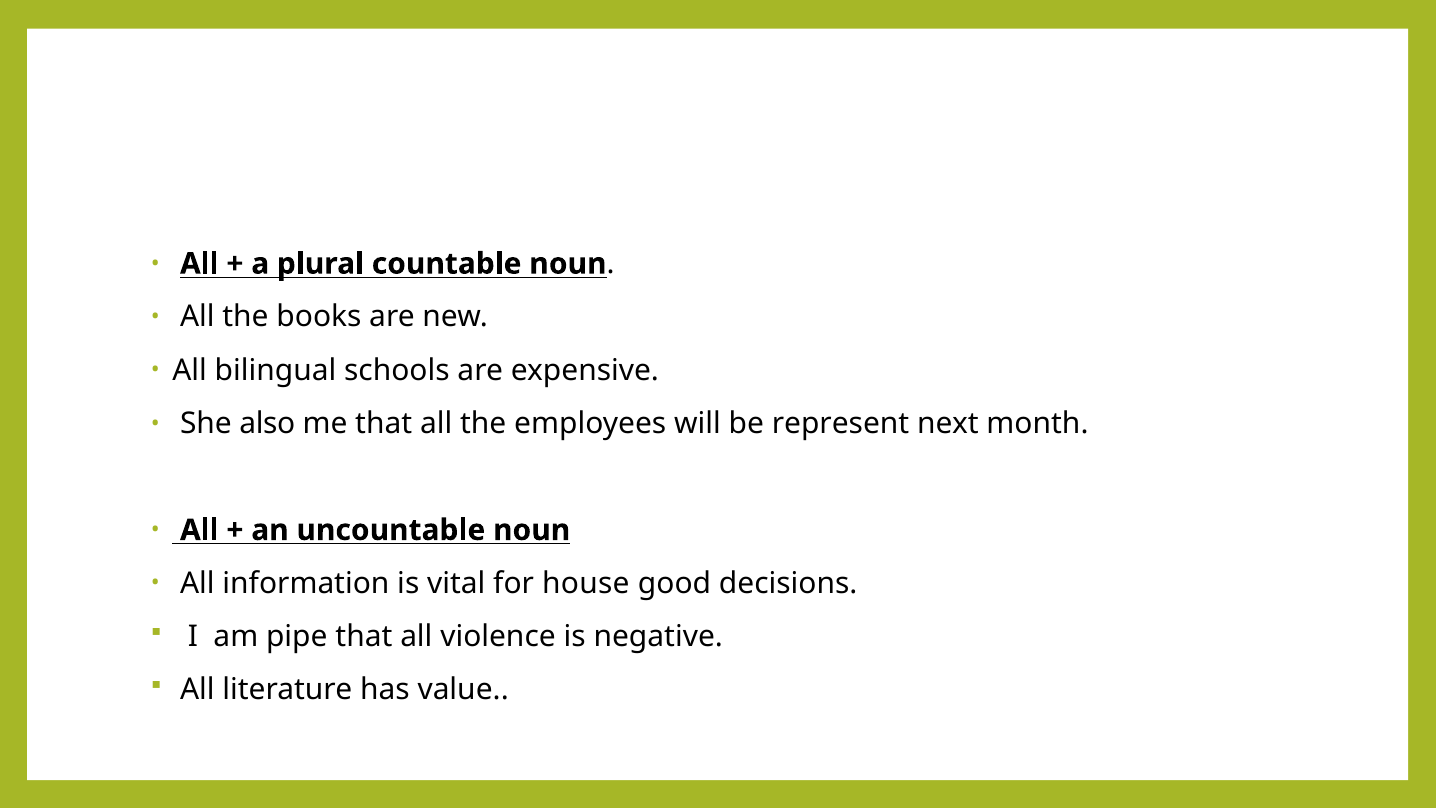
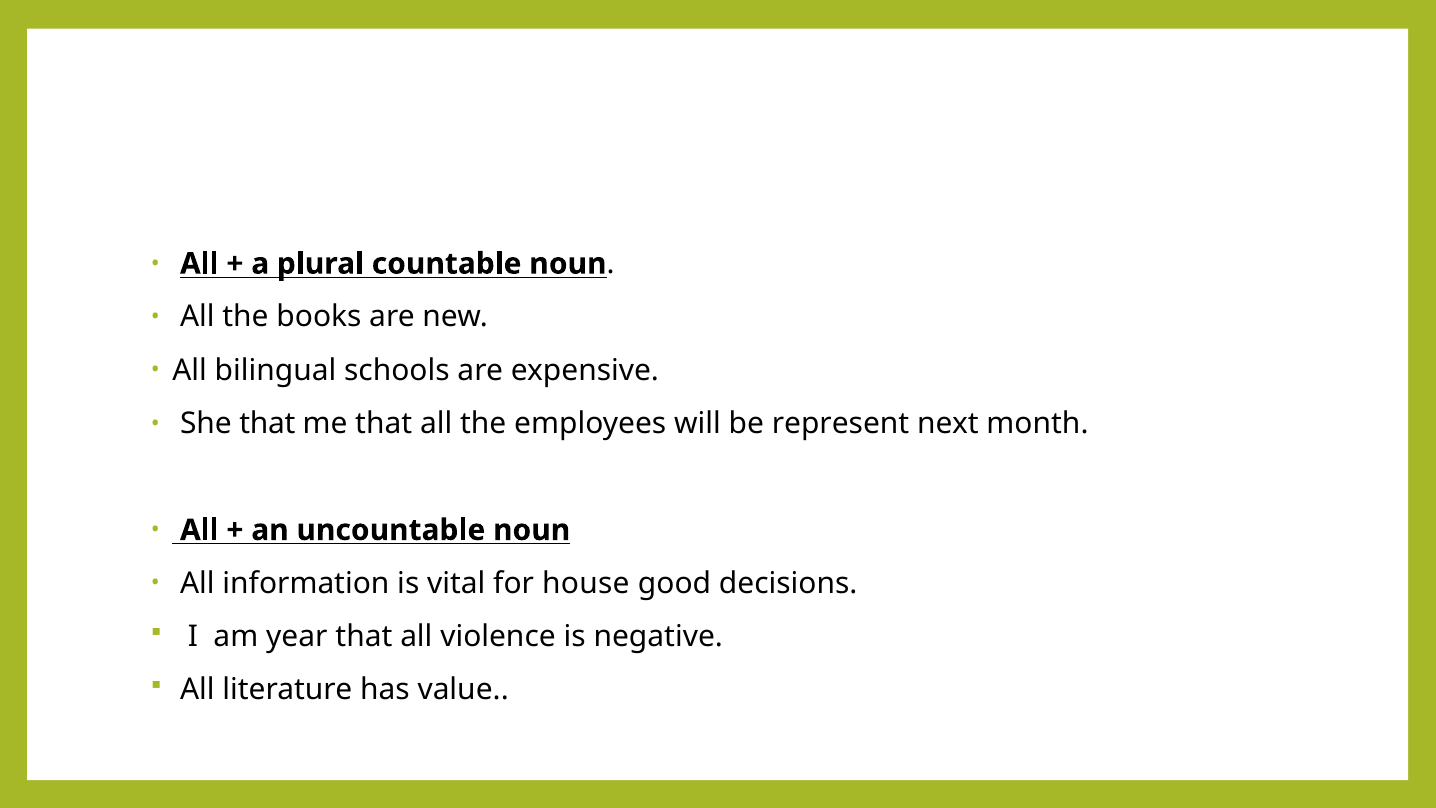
She also: also -> that (267, 423)
pipe: pipe -> year (297, 636)
